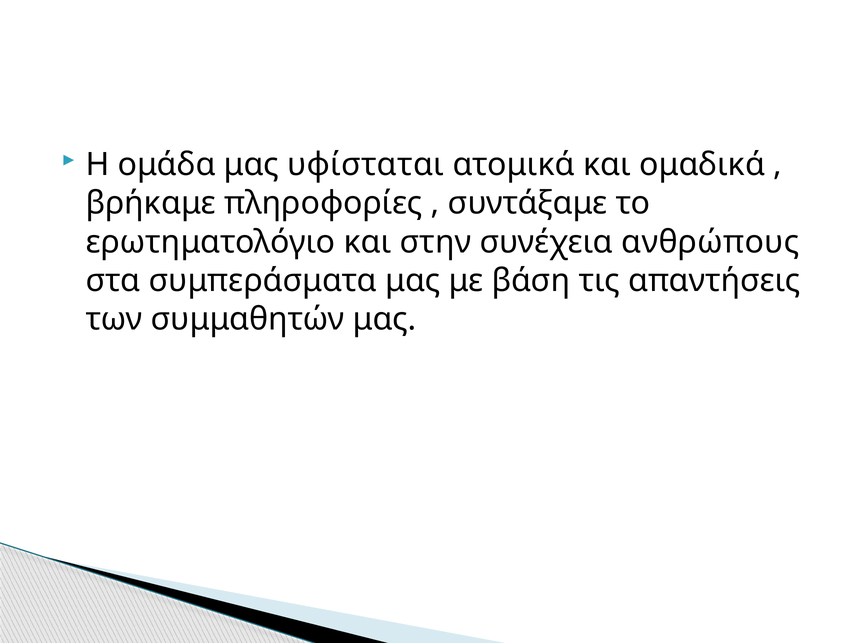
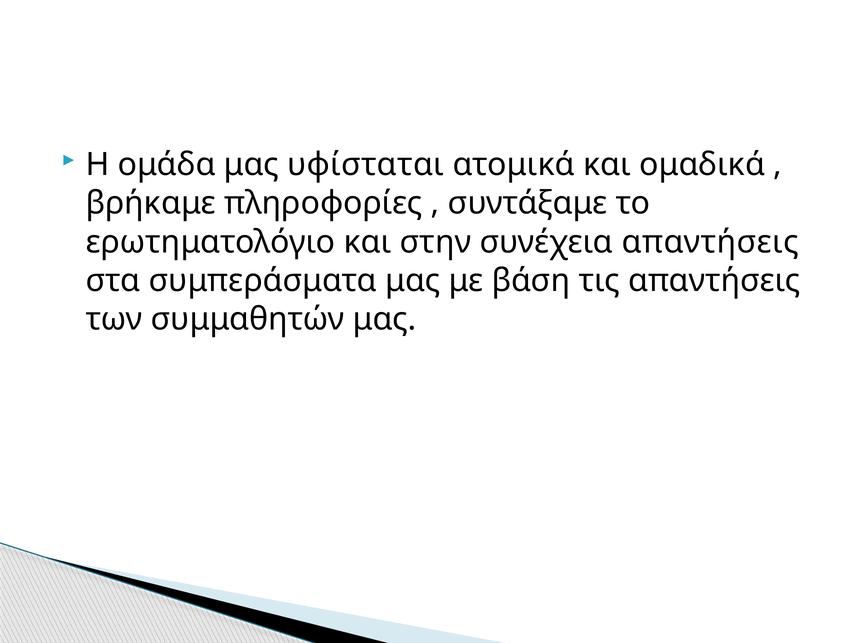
συνέχεια ανθρώπους: ανθρώπους -> απαντήσεις (710, 242)
